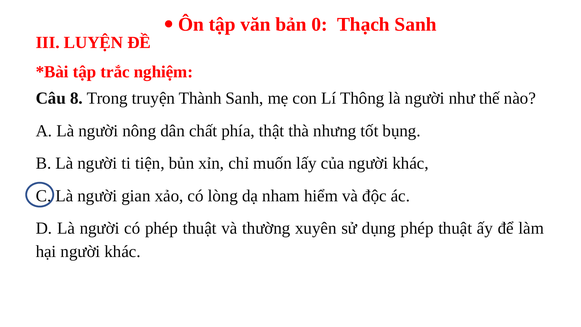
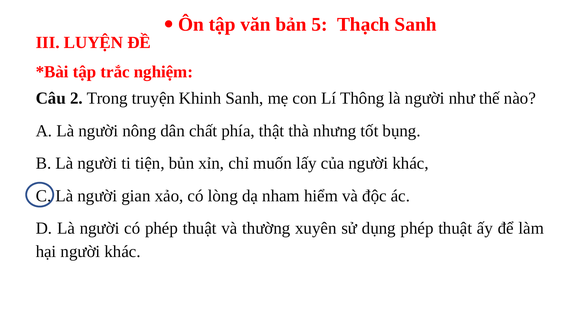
0: 0 -> 5 (320, 24)
8: 8 -> 2 (76, 98)
Thành: Thành -> Khinh (200, 98)
